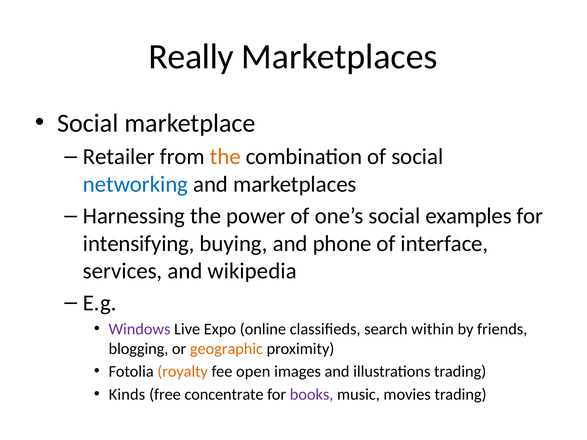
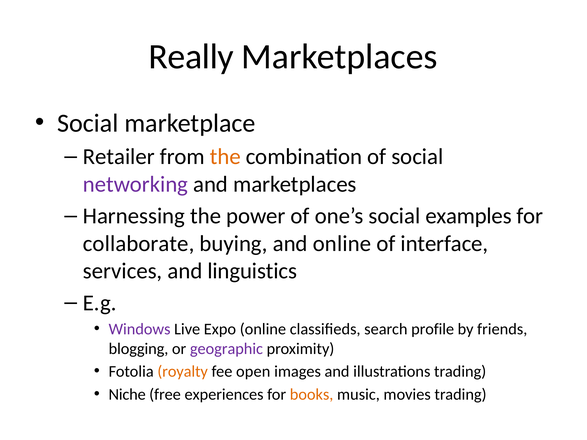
networking colour: blue -> purple (135, 184)
intensifying: intensifying -> collaborate (139, 244)
and phone: phone -> online (342, 244)
wikipedia: wikipedia -> linguistics (252, 271)
within: within -> profile (433, 329)
geographic colour: orange -> purple (226, 349)
Kinds: Kinds -> Niche (127, 395)
concentrate: concentrate -> experiences (224, 395)
books colour: purple -> orange (312, 395)
